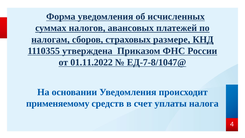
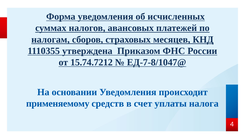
размере: размере -> месяцев (172, 39)
01.11.2022: 01.11.2022 -> 15.74.7212 (92, 62)
